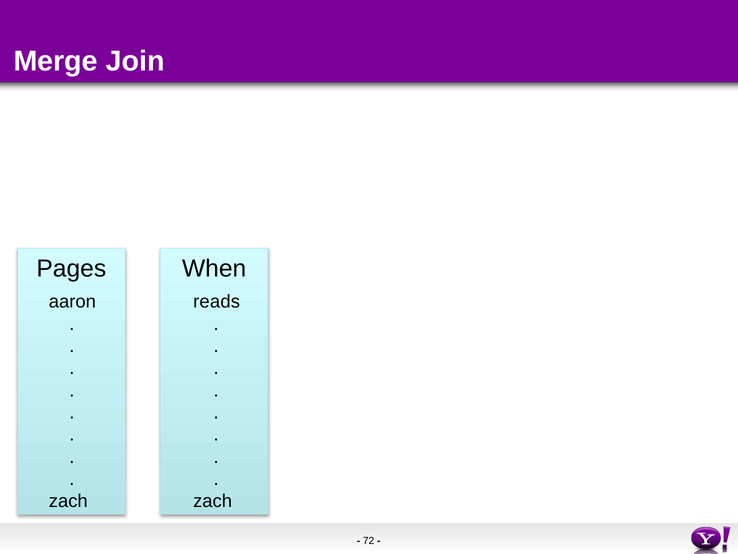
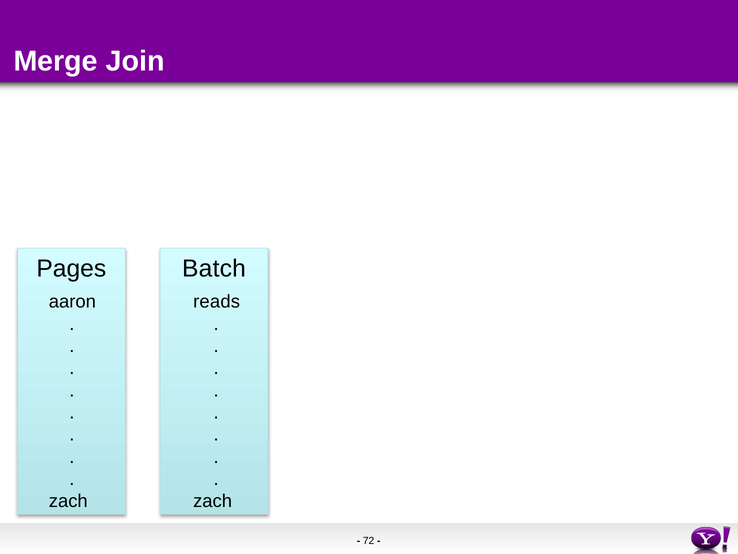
When: When -> Batch (214, 268)
